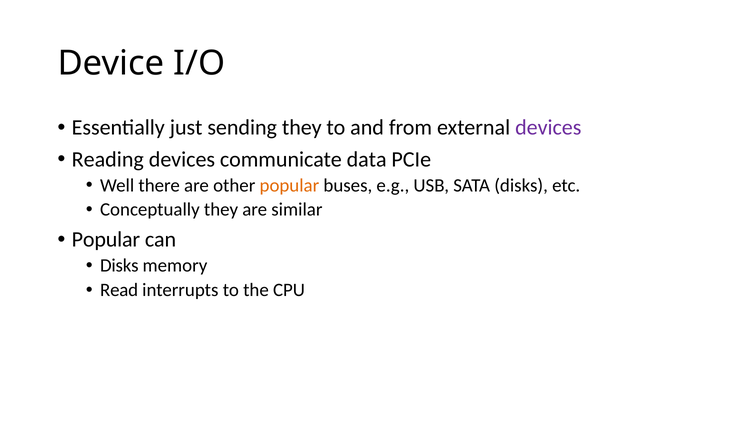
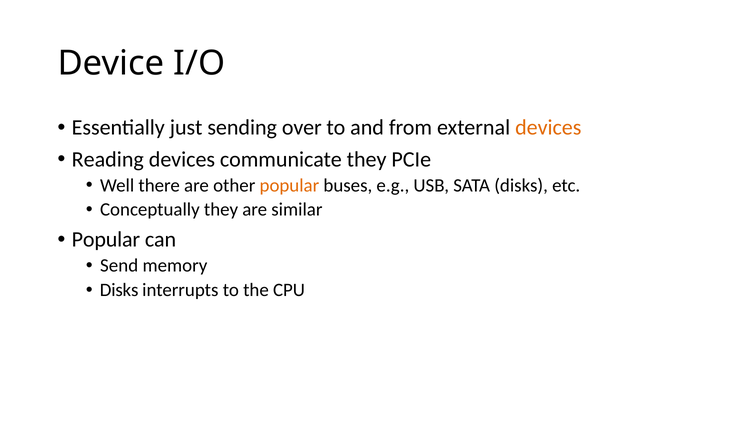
sending they: they -> over (302, 128)
devices colour: purple -> orange (548, 128)
communicate data: data -> they (367, 159)
Disks: Disks -> Send (119, 266)
Read: Read -> Disks (119, 290)
